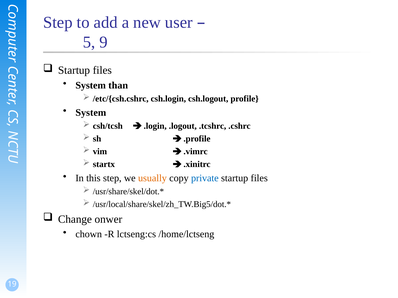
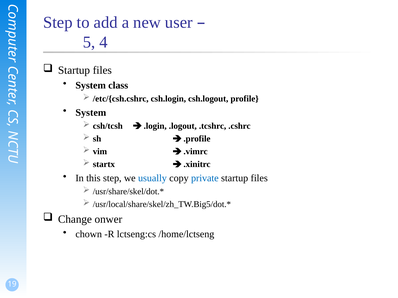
9: 9 -> 4 (104, 42)
than: than -> class (118, 85)
usually colour: orange -> blue (152, 178)
